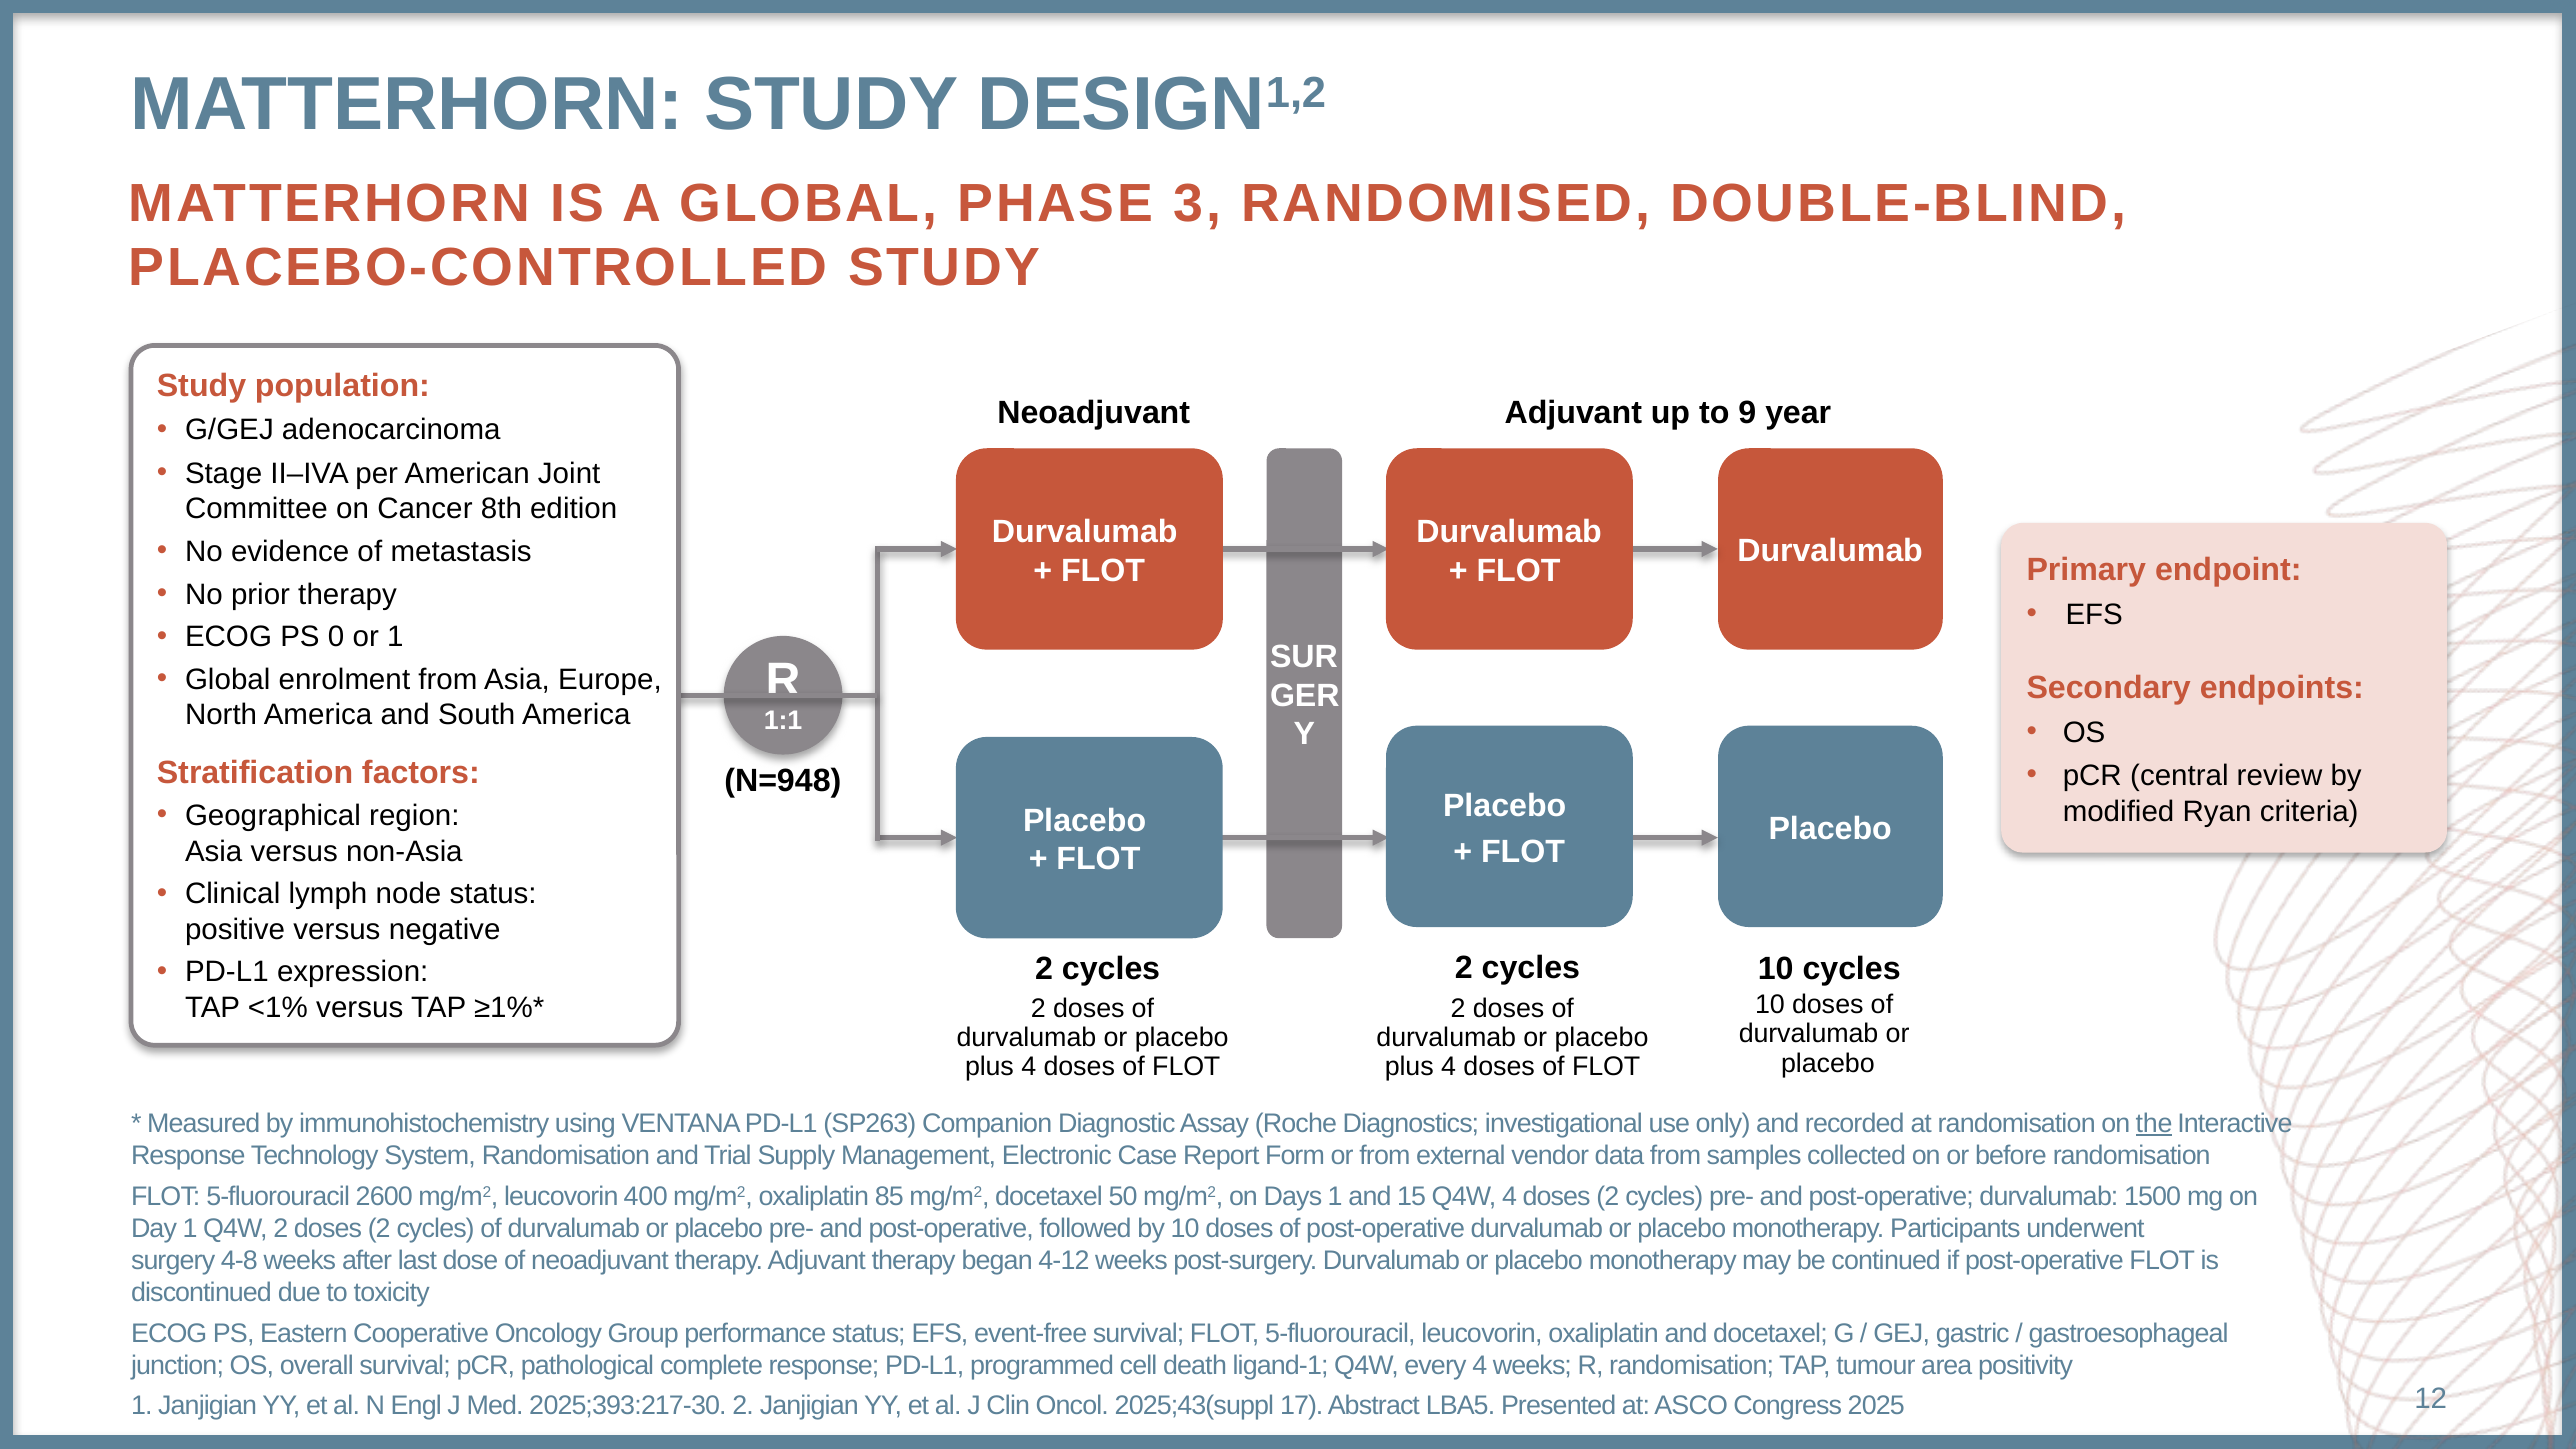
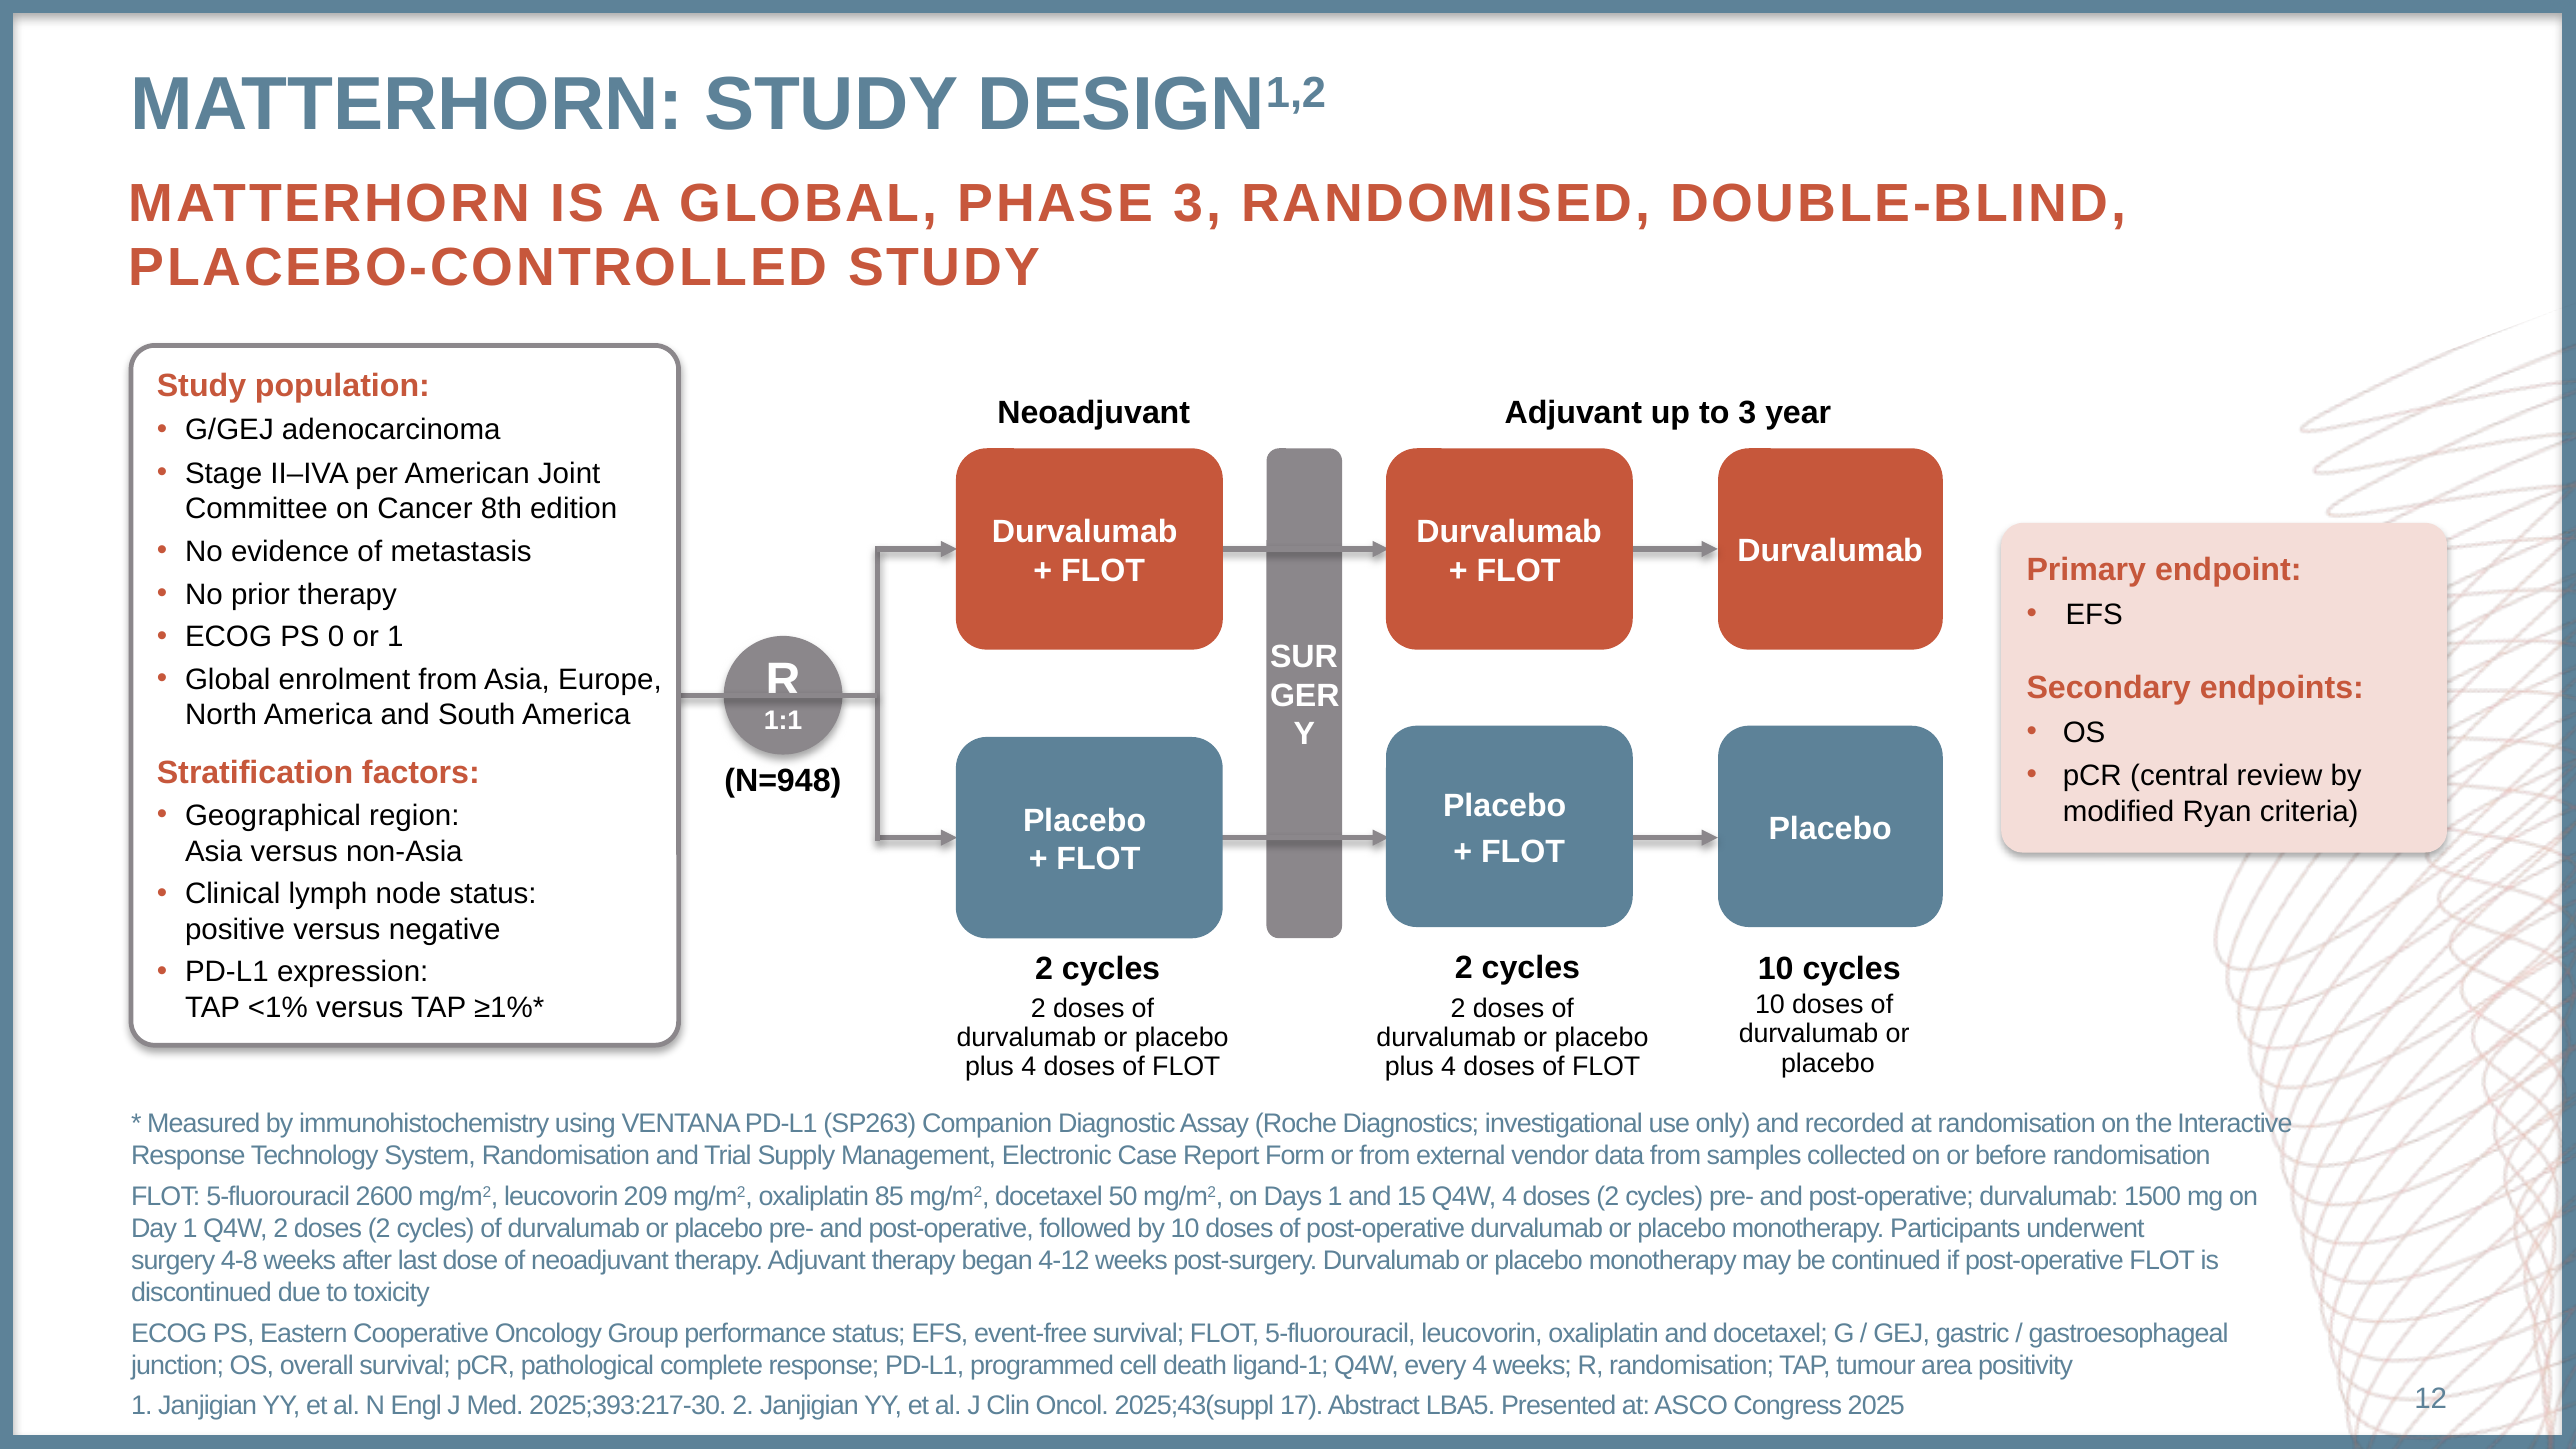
to 9: 9 -> 3 (1747, 412)
the underline: present -> none (2154, 1124)
400: 400 -> 209 (646, 1196)
